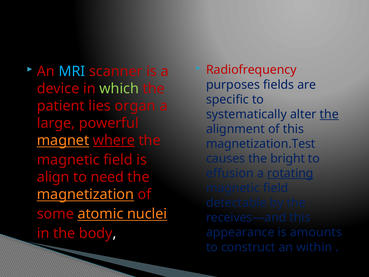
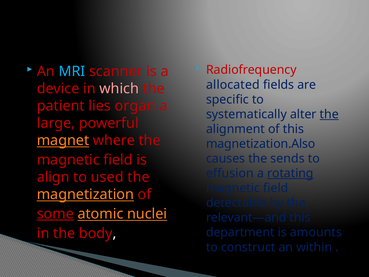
purposes: purposes -> allocated (233, 85)
which colour: light green -> pink (119, 88)
where underline: present -> none (114, 140)
magnetization.Test: magnetization.Test -> magnetization.Also (261, 144)
bright: bright -> sends (288, 158)
need: need -> used (107, 177)
some underline: none -> present (55, 214)
receives—and: receives—and -> relevant—and (246, 217)
appearance: appearance -> department (240, 232)
